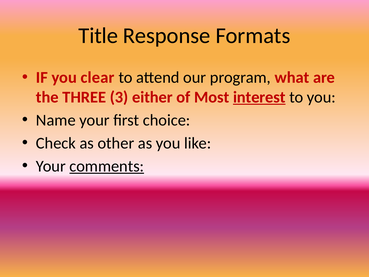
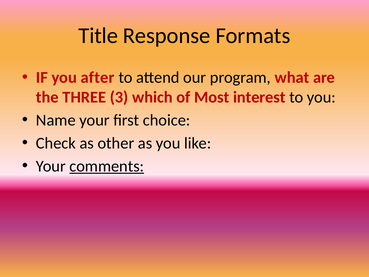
clear: clear -> after (98, 77)
either: either -> which (152, 97)
interest underline: present -> none (259, 97)
